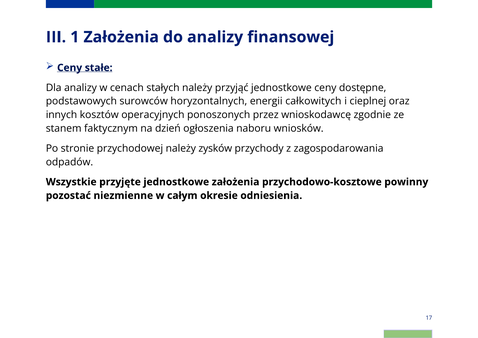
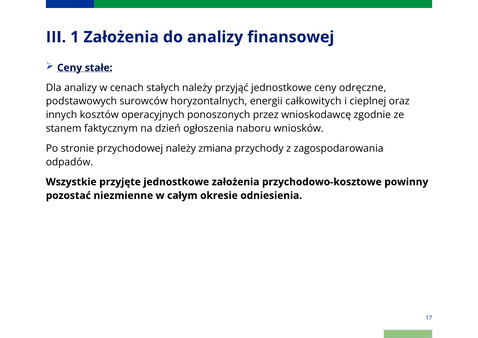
dostępne: dostępne -> odręczne (363, 88)
zysków: zysków -> zmiana (215, 148)
